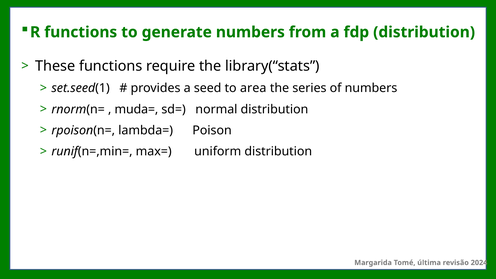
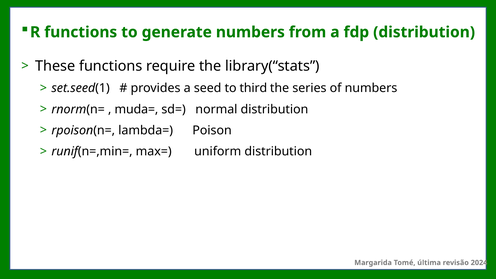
area: area -> third (253, 88)
